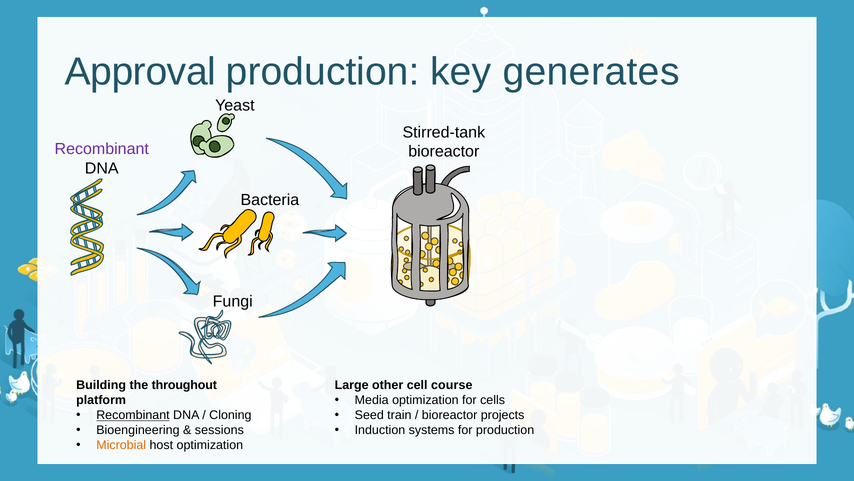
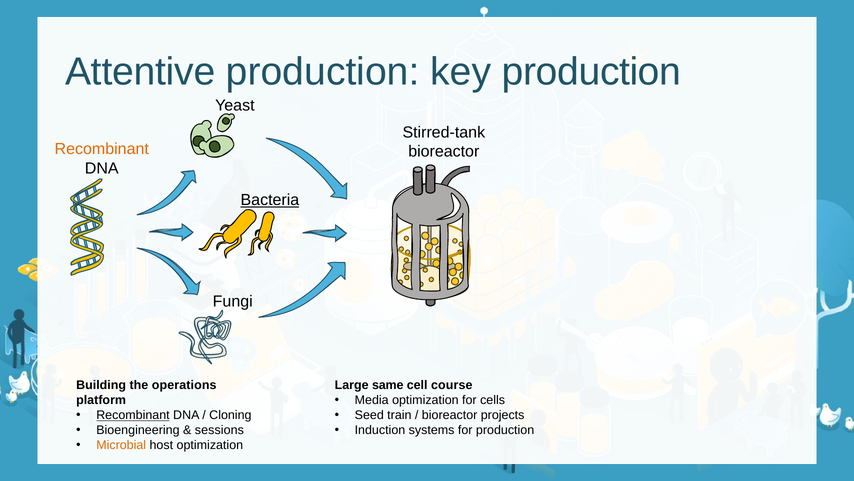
Approval: Approval -> Attentive (140, 72)
key generates: generates -> production (591, 72)
Recombinant colour: purple -> orange (102, 149)
Bacteria underline: none -> present (270, 200)
other: other -> same (388, 385)
throughout: throughout -> operations (184, 385)
